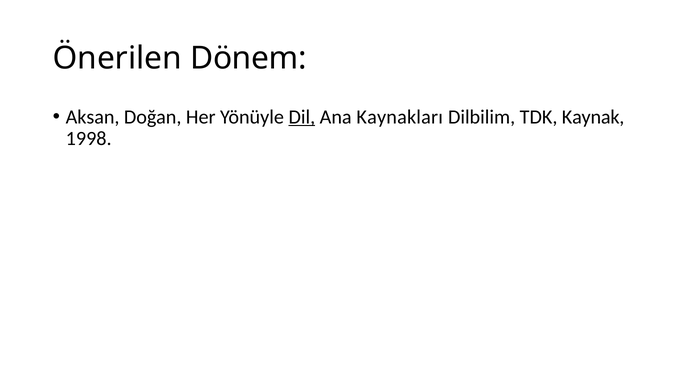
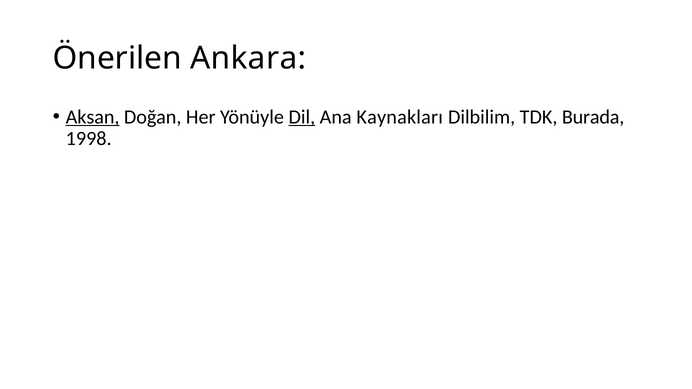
Dönem: Dönem -> Ankara (248, 58)
Aksan underline: none -> present (93, 117)
Kaynak: Kaynak -> Burada (593, 117)
